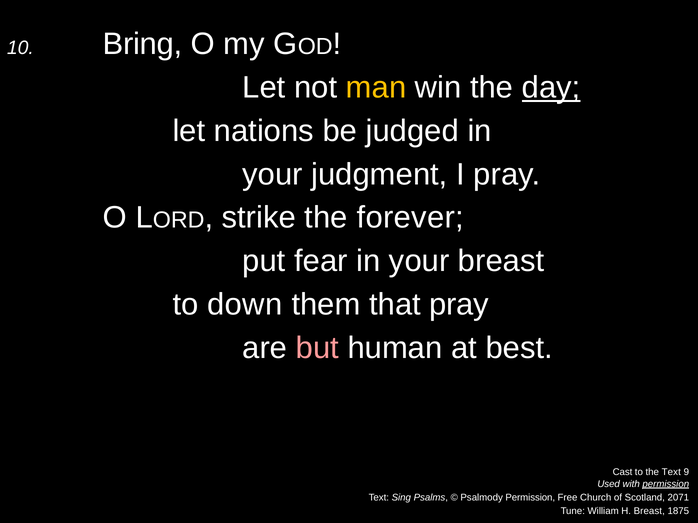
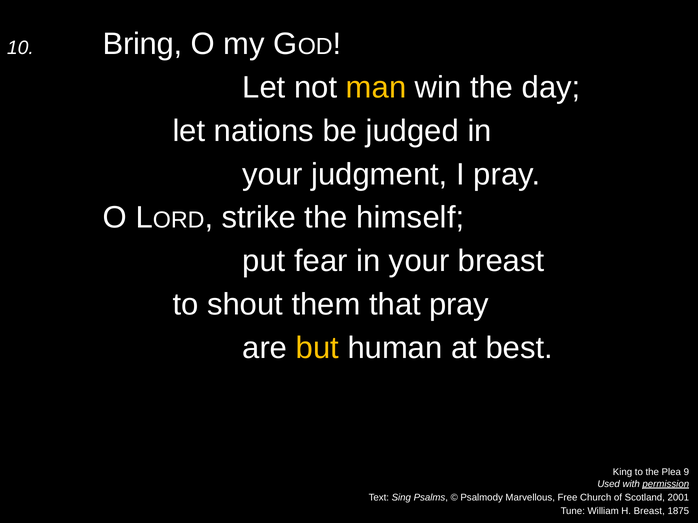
day underline: present -> none (551, 88)
forever: forever -> himself (410, 218)
down: down -> shout (245, 305)
but colour: pink -> yellow (317, 348)
Cast: Cast -> King (623, 473)
the Text: Text -> Plea (671, 473)
Psalmody Permission: Permission -> Marvellous (530, 498)
2071: 2071 -> 2001 (678, 498)
